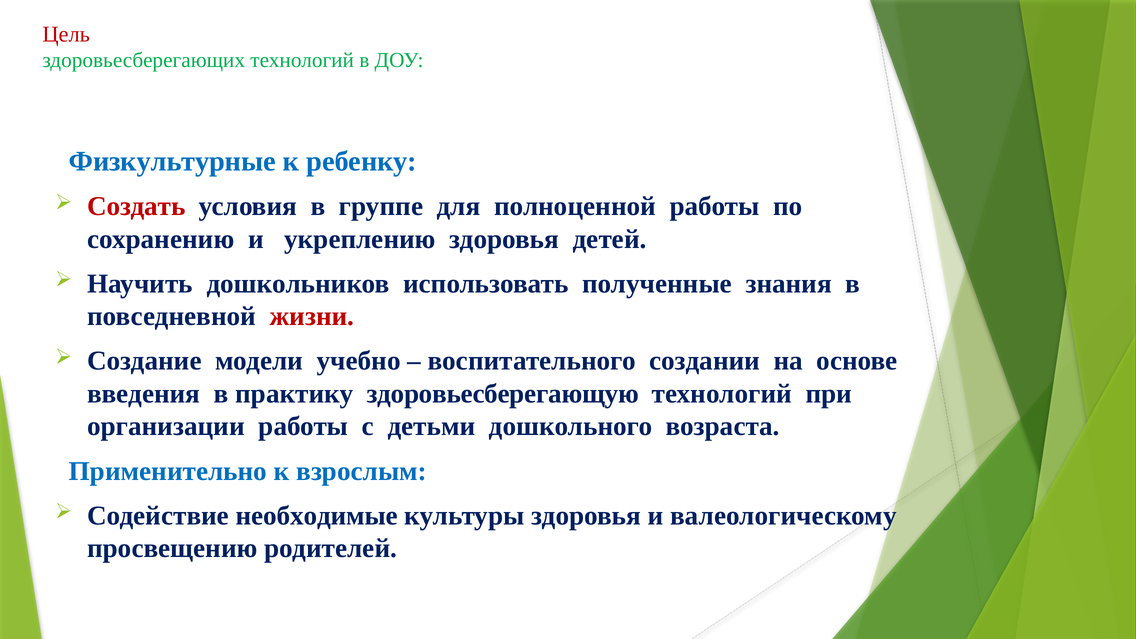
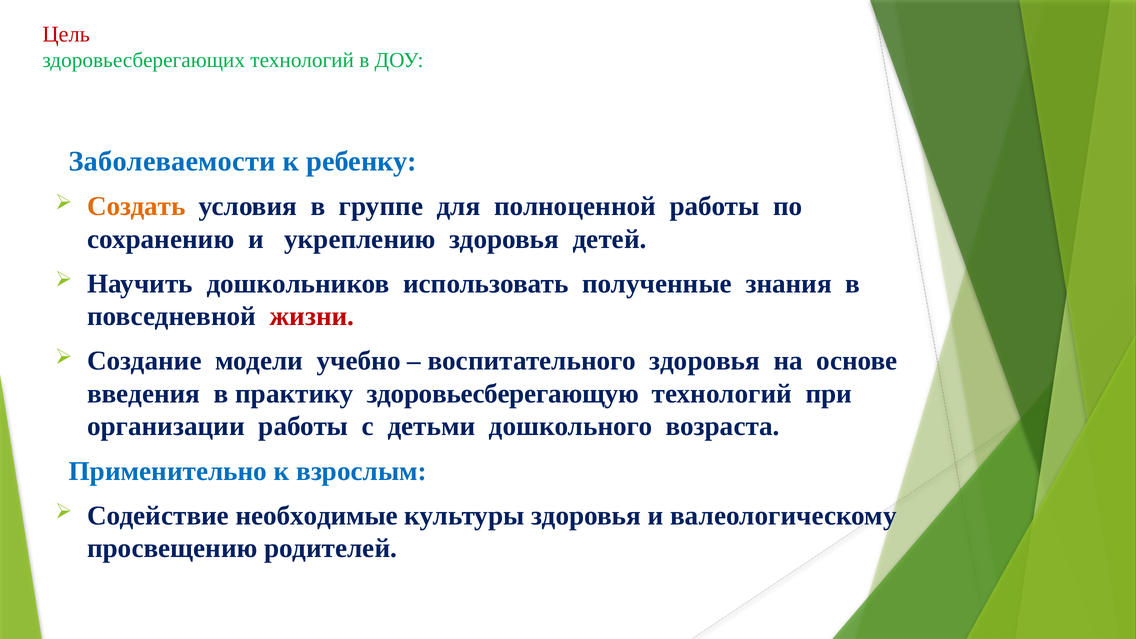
Физкультурные: Физкультурные -> Заболеваемости (172, 161)
Создать colour: red -> orange (136, 206)
воспитательного создании: создании -> здоровья (705, 361)
